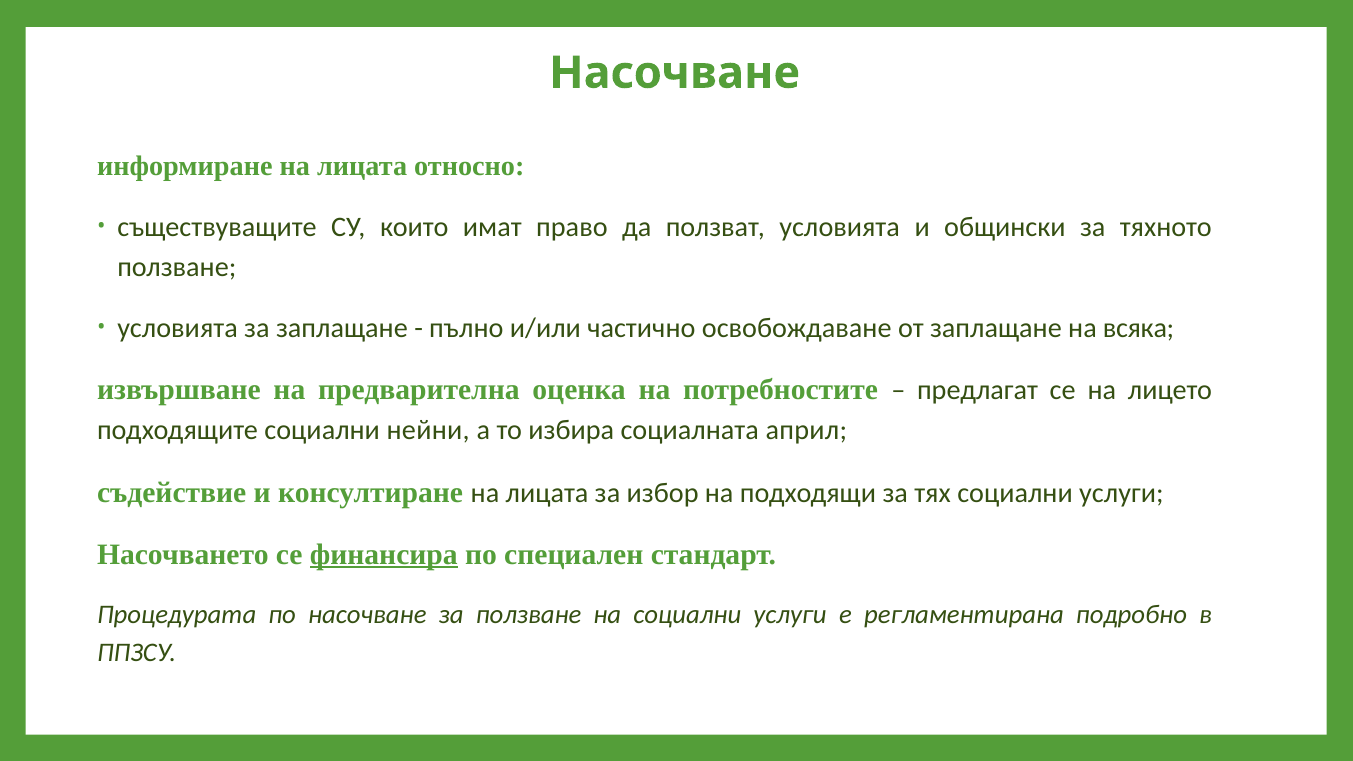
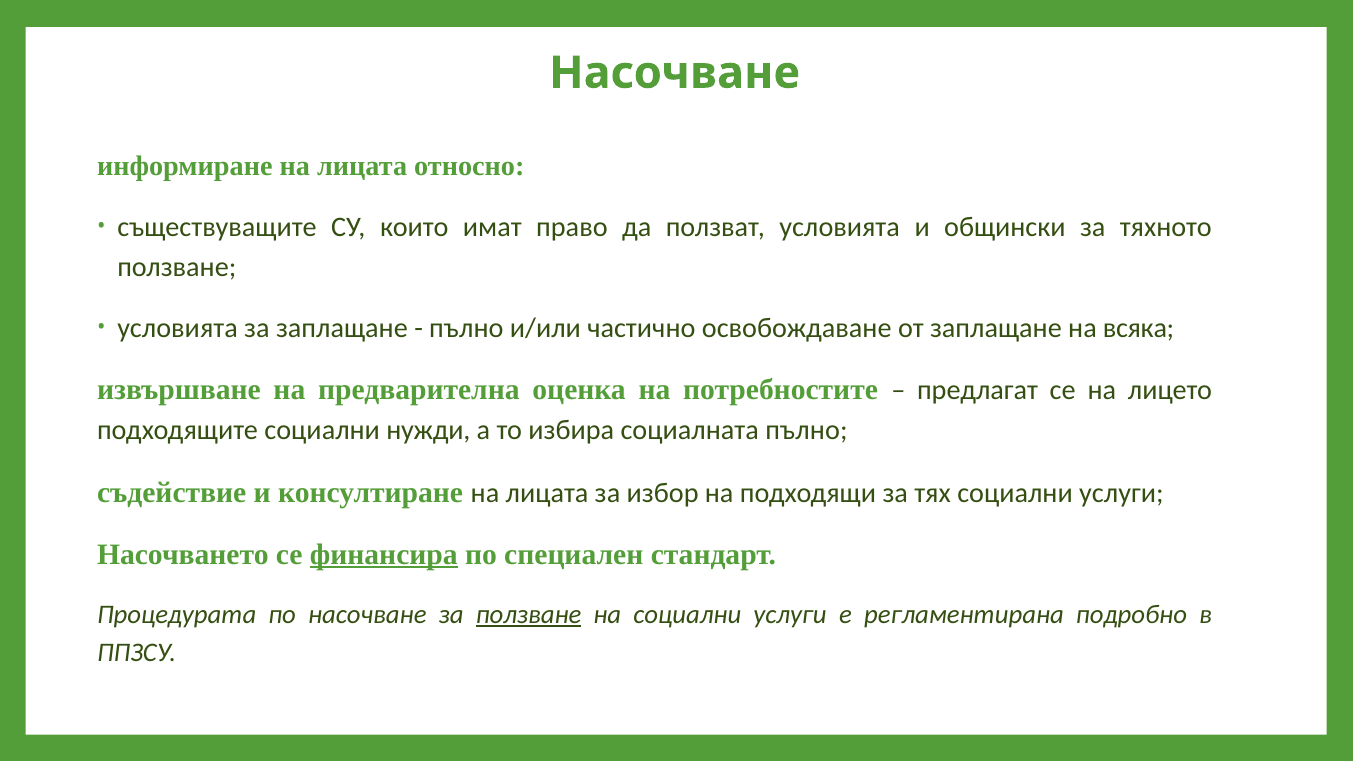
нейни: нейни -> нужди (428, 431)
социалната април: април -> пълно (806, 431)
ползване underline: none -> present (529, 614)
